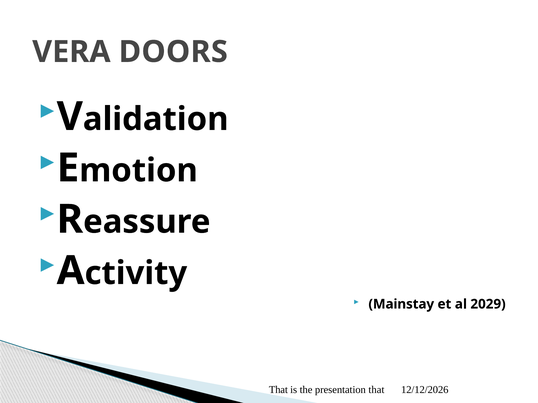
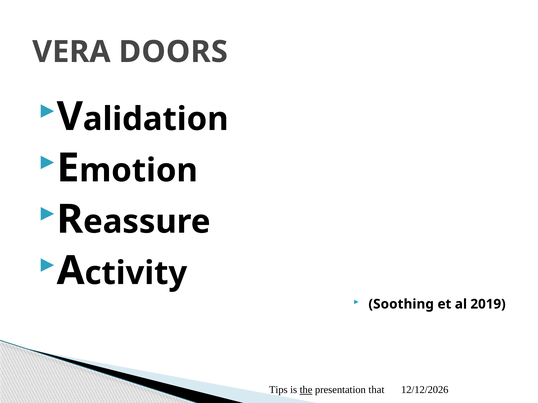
Mainstay: Mainstay -> Soothing (401, 304)
2029: 2029 -> 2019 (488, 304)
That: That -> Tips (278, 390)
the underline: none -> present (306, 390)
